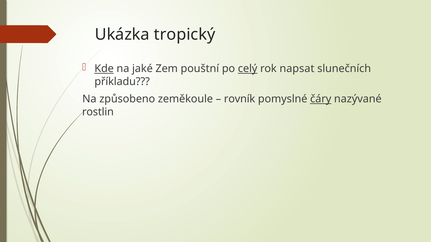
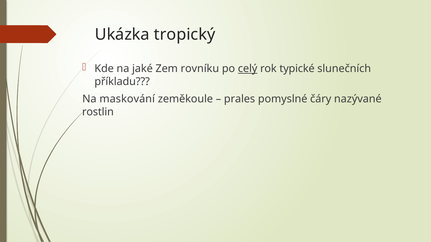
Kde underline: present -> none (104, 69)
pouštní: pouštní -> rovníku (200, 69)
napsat: napsat -> typické (297, 69)
způsobeno: způsobeno -> maskování (127, 99)
rovník: rovník -> prales (240, 99)
čáry underline: present -> none (321, 99)
